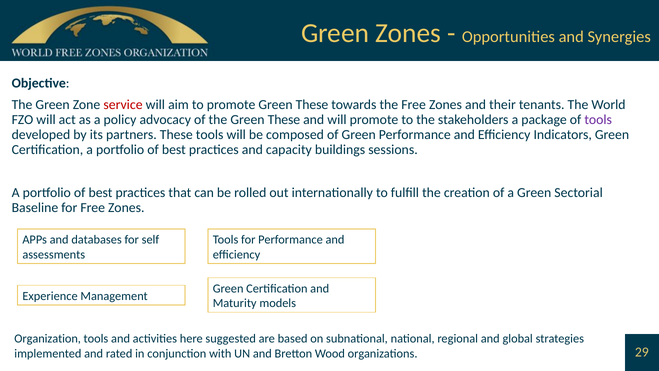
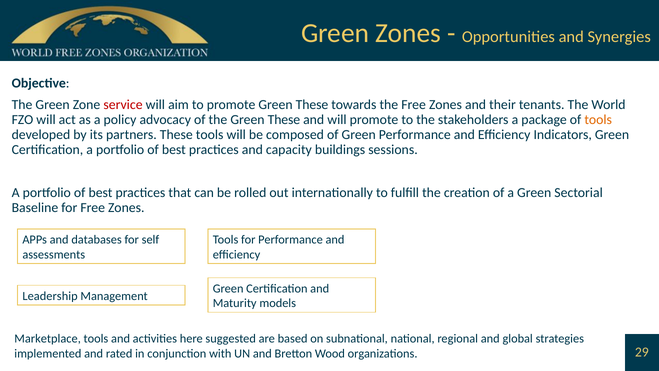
tools colour: purple -> orange (598, 120)
Experience: Experience -> Leadership (50, 296)
Organization: Organization -> Marketplace (48, 338)
